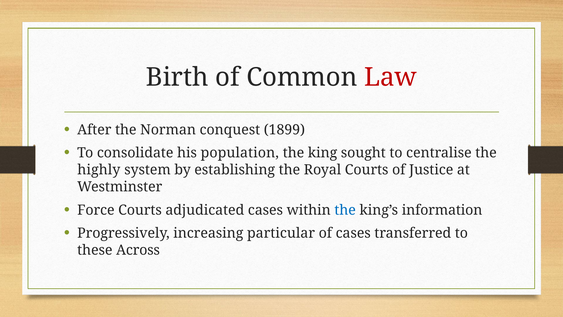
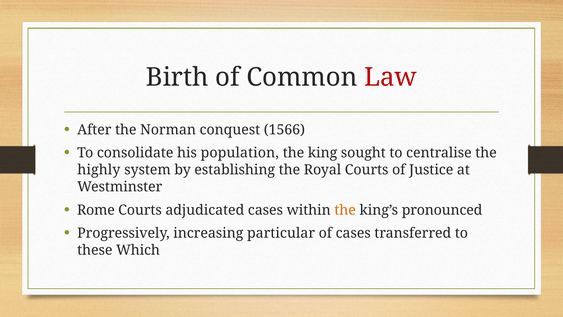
1899: 1899 -> 1566 (284, 130)
Force: Force -> Rome (96, 210)
the colour: blue -> orange (345, 210)
information: information -> pronounced (442, 210)
Across: Across -> Which (138, 250)
